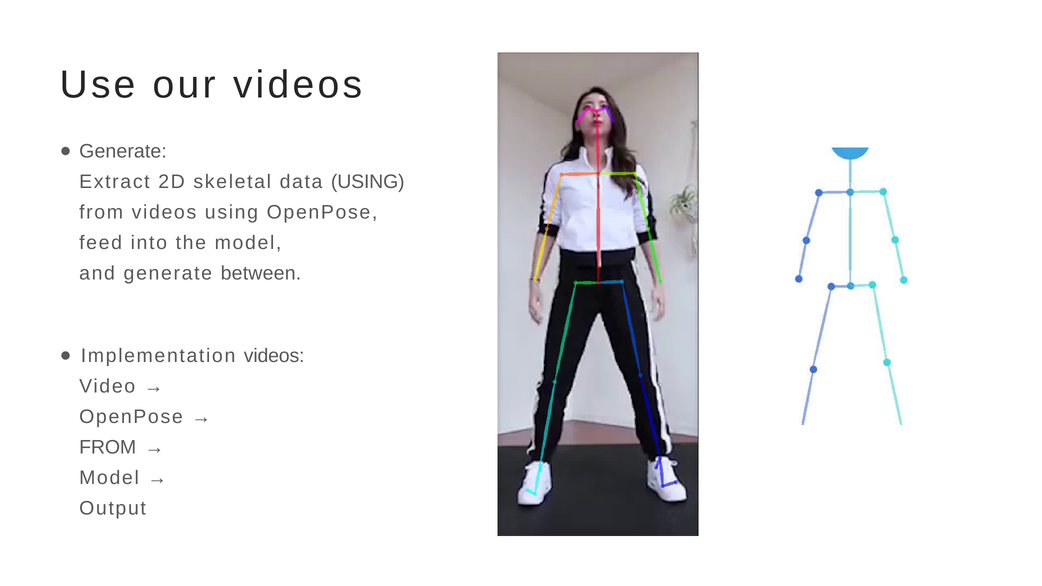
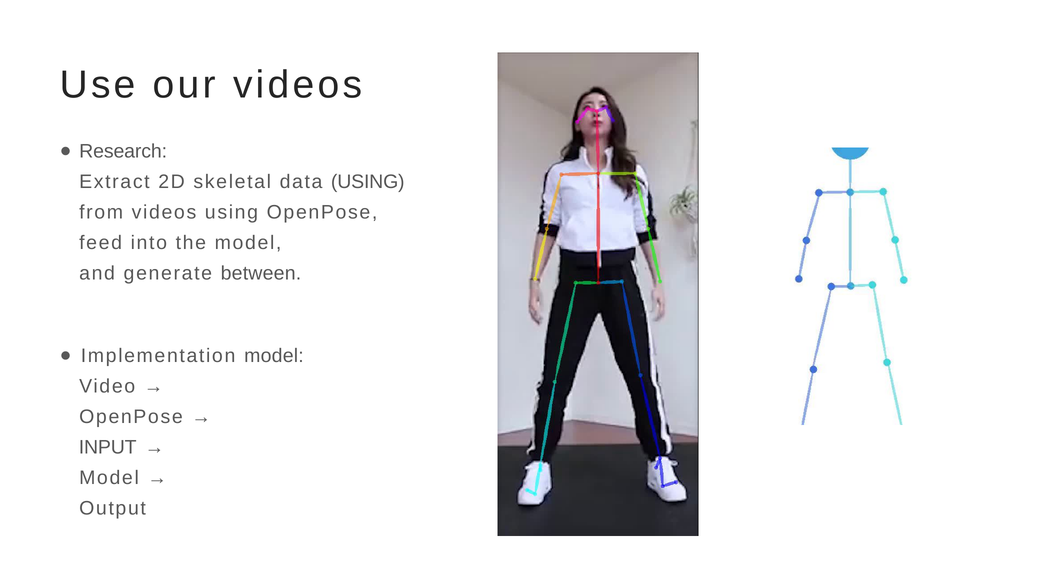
Generate: Generate -> Research (123, 151)
videos: videos -> model (274, 356)
FROM: FROM -> INPUT (108, 447)
